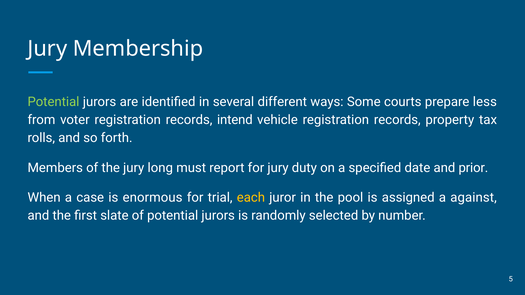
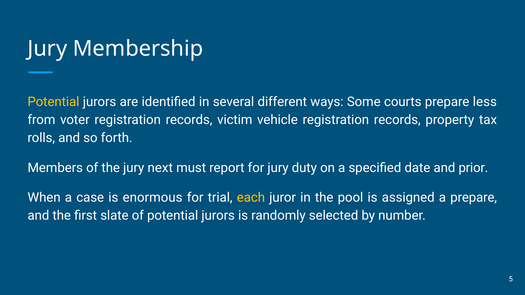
Potential colour: light green -> yellow (53, 102)
intend: intend -> victim (235, 120)
long: long -> next (160, 168)
a against: against -> prepare (474, 198)
